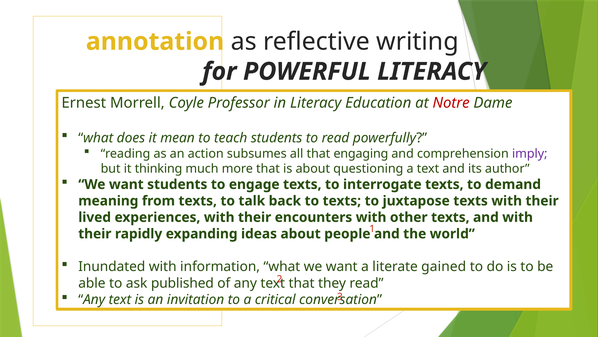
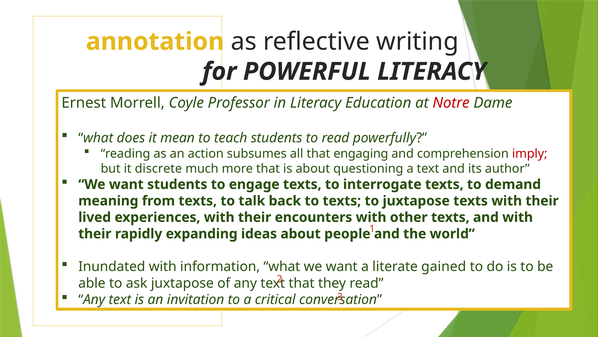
imply colour: purple -> red (530, 153)
thinking: thinking -> discrete (158, 168)
ask published: published -> juxtapose (182, 283)
